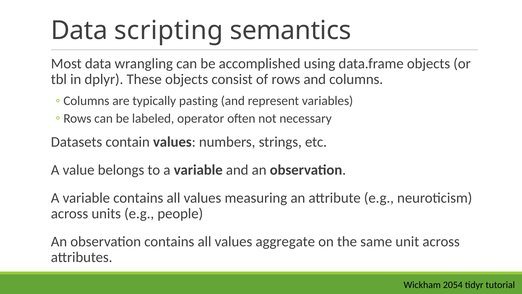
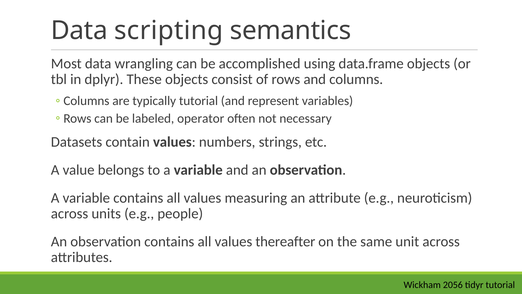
typically pasting: pasting -> tutorial (199, 101)
aggregate: aggregate -> thereafter (285, 241)
2054: 2054 -> 2056 (453, 285)
